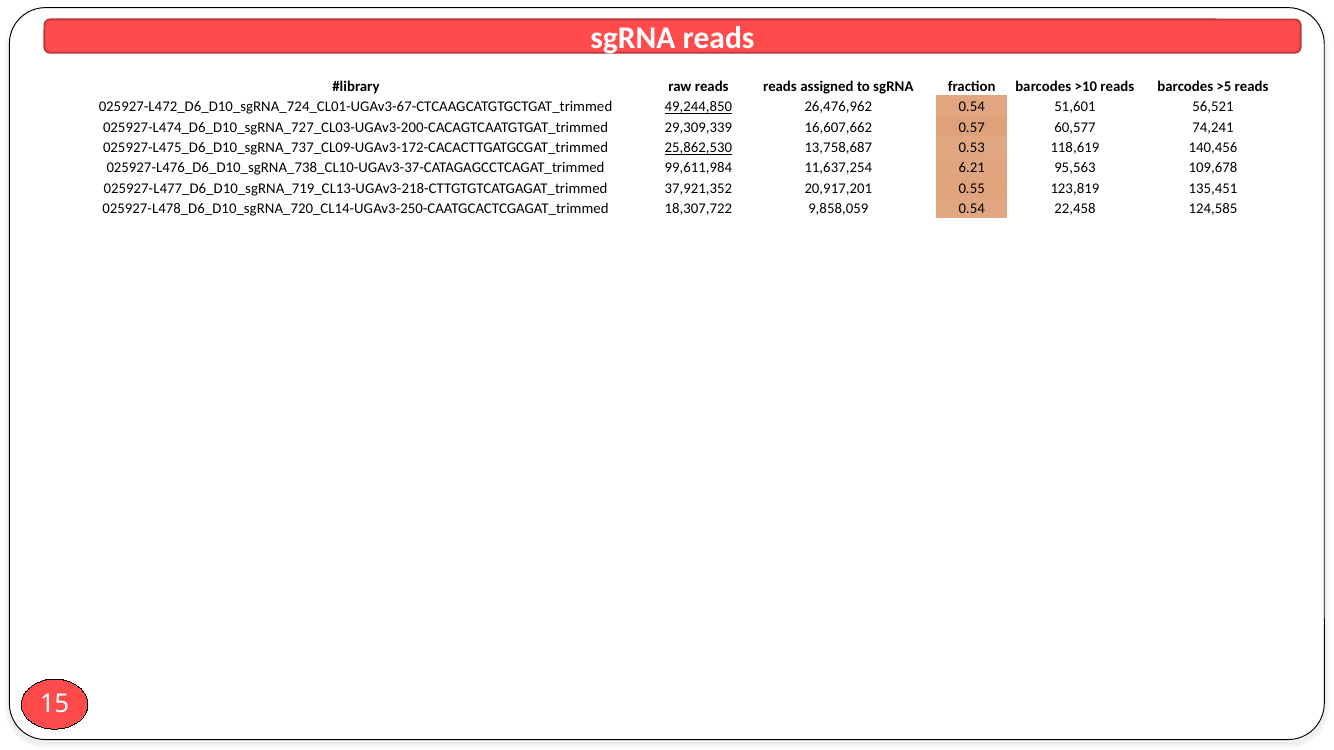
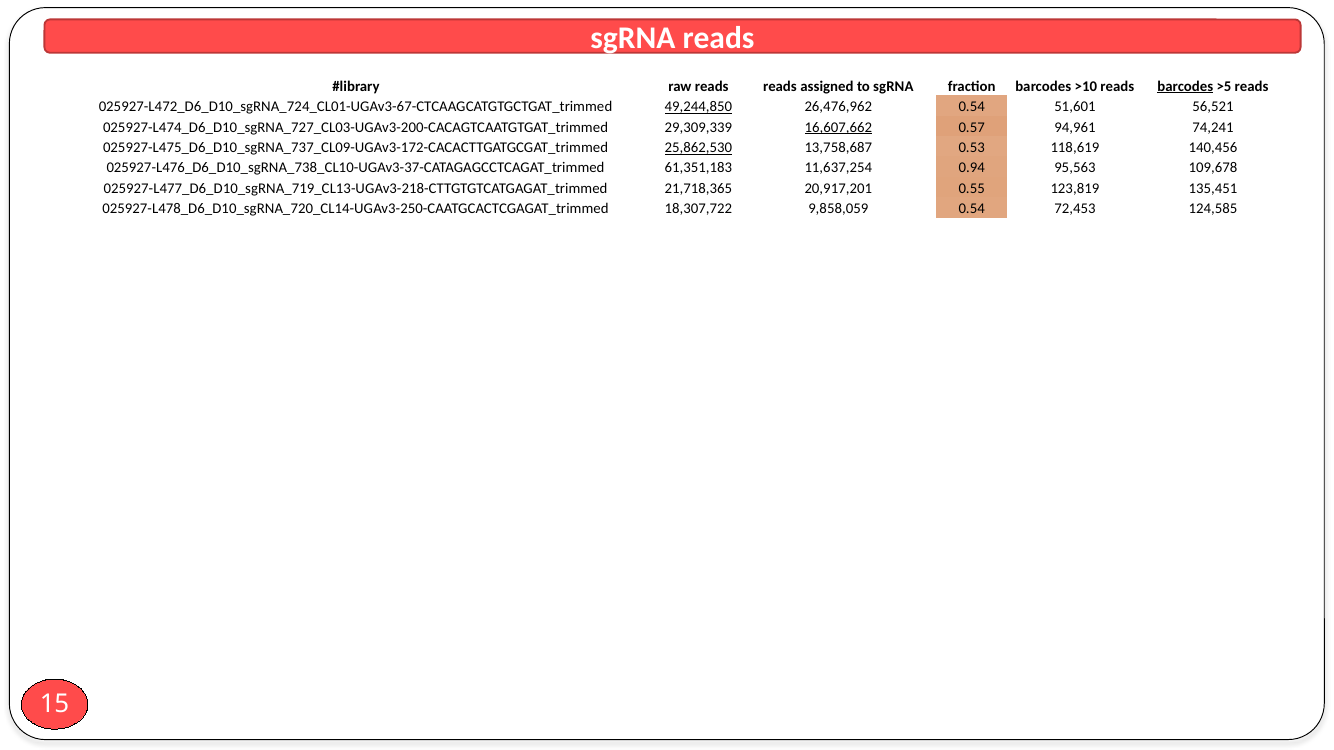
barcodes underline: none -> present (1185, 87)
16,607,662 underline: none -> present (838, 127)
60,577: 60,577 -> 94,961 (1075, 127)
99,611,984: 99,611,984 -> 61,351,183 (698, 168)
6.21: 6.21 -> 0.94 (972, 168)
37,921,352: 37,921,352 -> 21,718,365 (698, 188)
22,458: 22,458 -> 72,453 (1075, 209)
